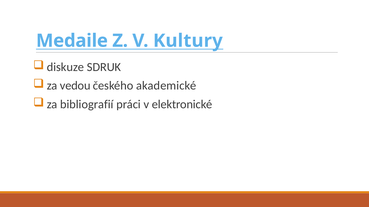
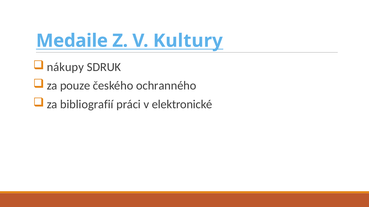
diskuze: diskuze -> nákupy (65, 67)
vedou: vedou -> pouze (75, 86)
akademické: akademické -> ochranného (166, 86)
